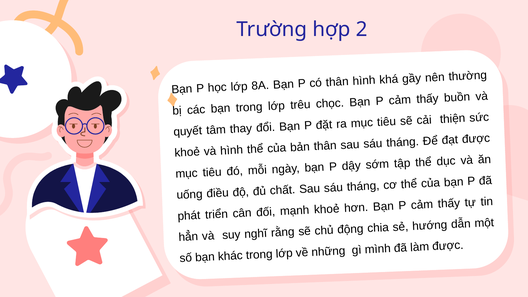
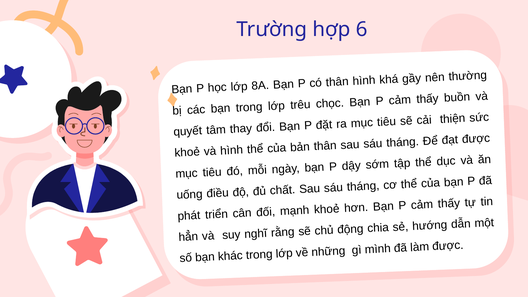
2: 2 -> 6 (362, 29)
